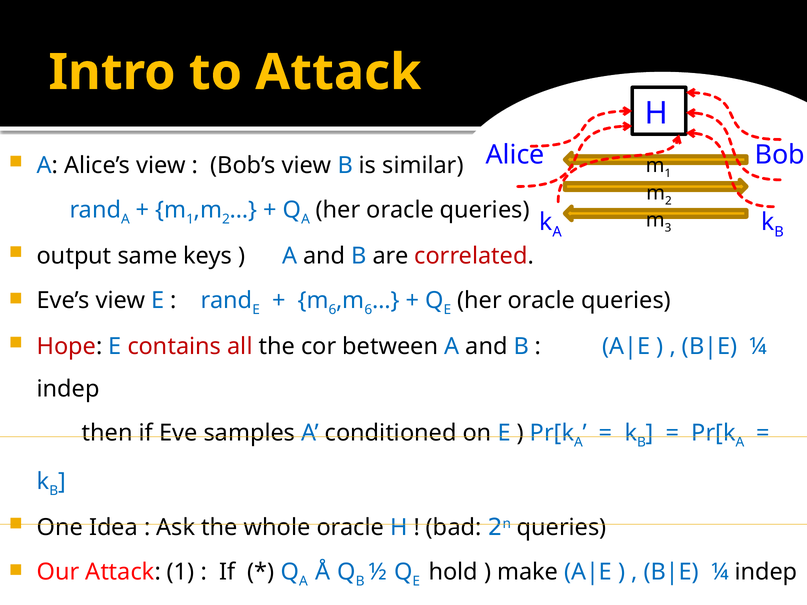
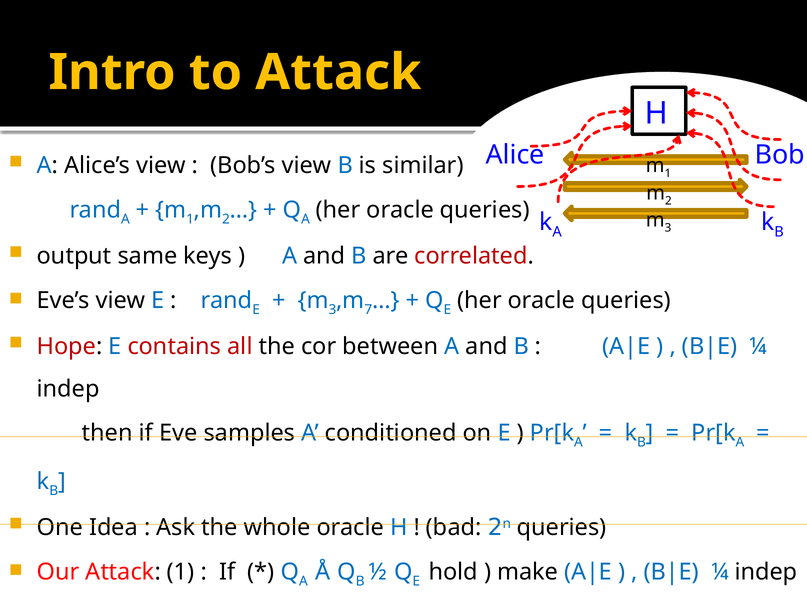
6: 6 -> 3 (333, 310)
6: 6 -> 7 (368, 310)
